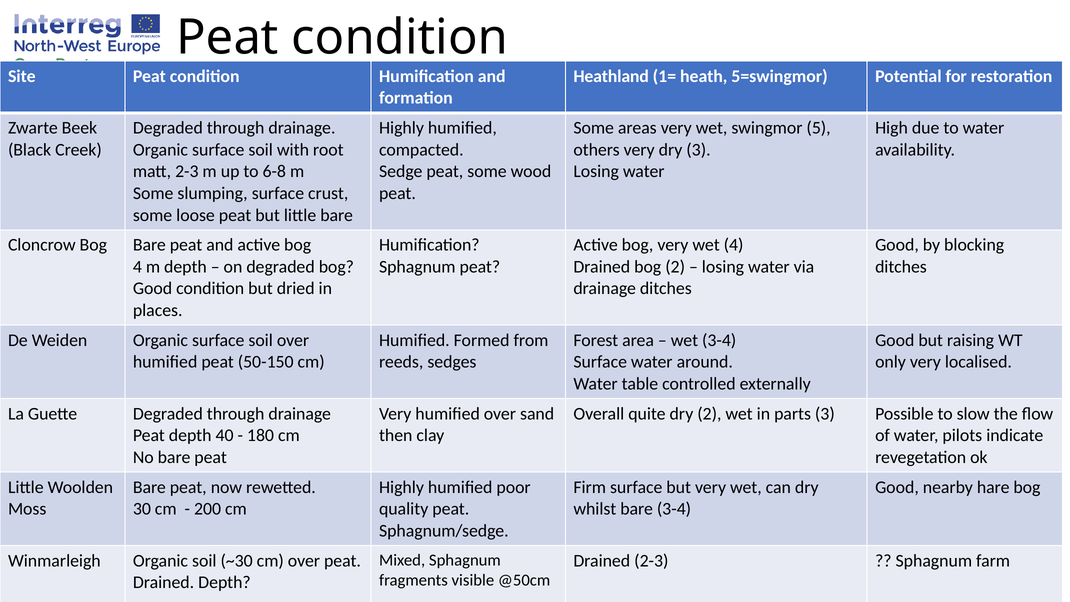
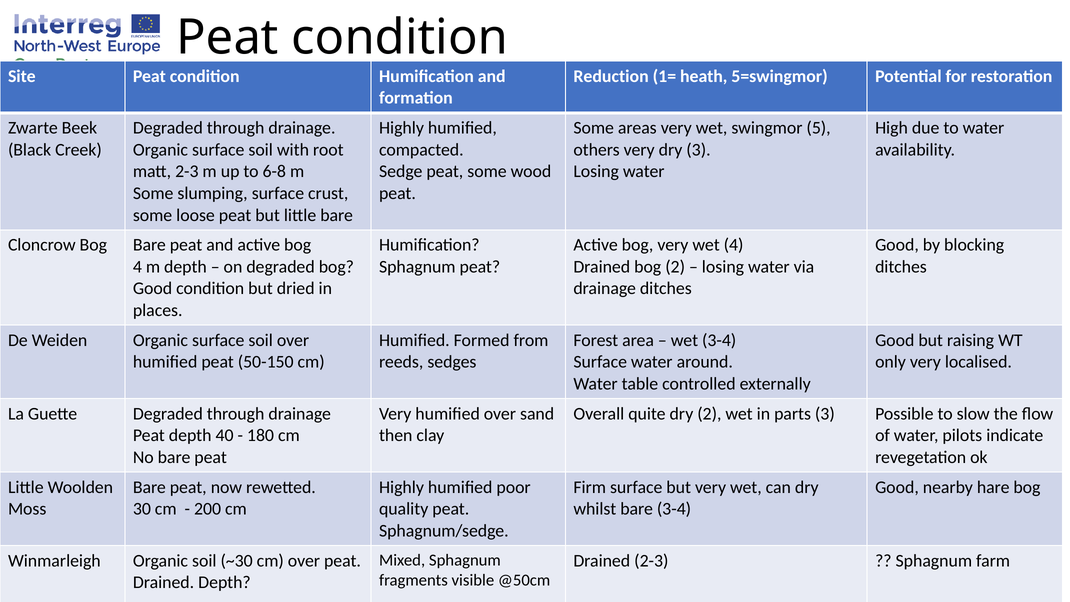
Heathland: Heathland -> Reduction (611, 76)
